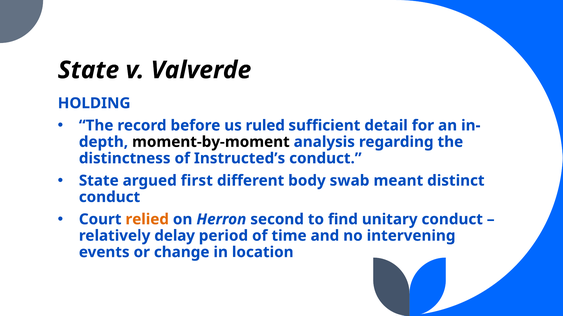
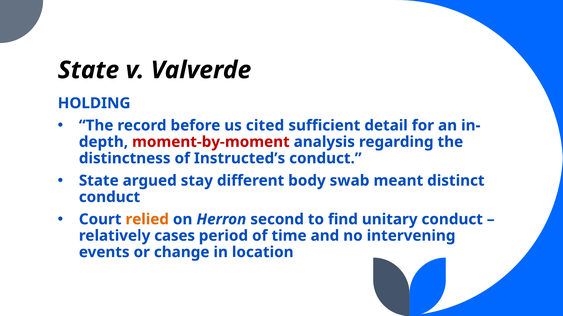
ruled: ruled -> cited (265, 126)
moment-by-moment colour: black -> red (211, 142)
first: first -> stay (197, 181)
delay: delay -> cases (175, 236)
